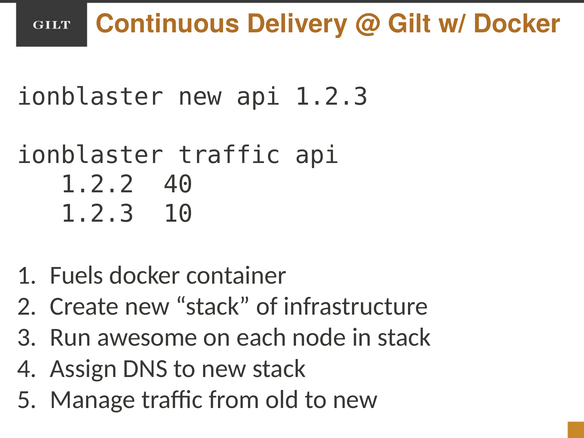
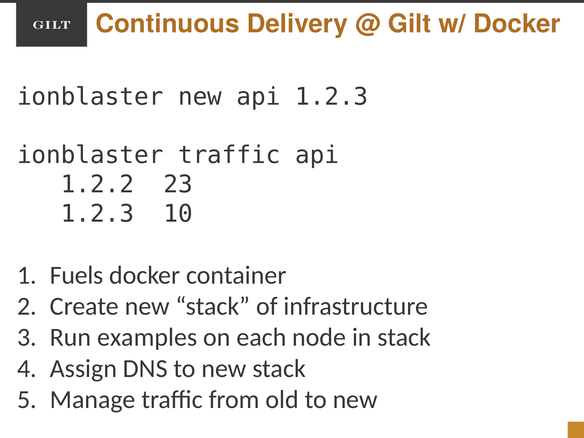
40: 40 -> 23 (178, 184)
awesome: awesome -> examples (147, 337)
